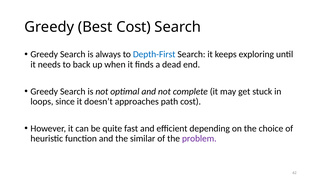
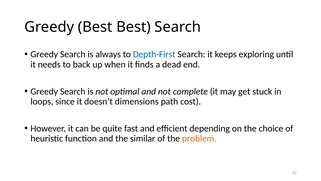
Best Cost: Cost -> Best (134, 27)
approaches: approaches -> dimensions (137, 101)
problem colour: purple -> orange (199, 138)
